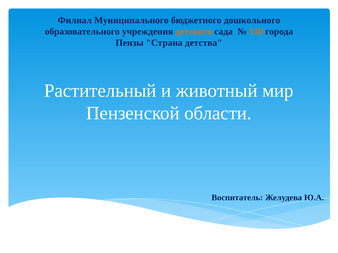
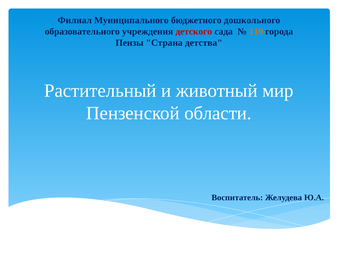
детского colour: orange -> red (194, 31)
